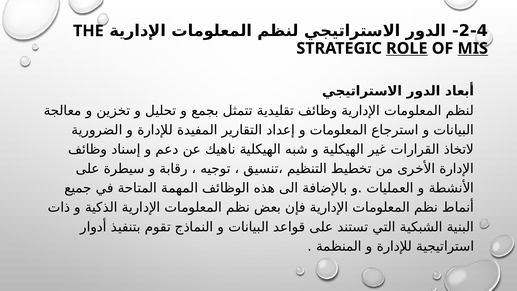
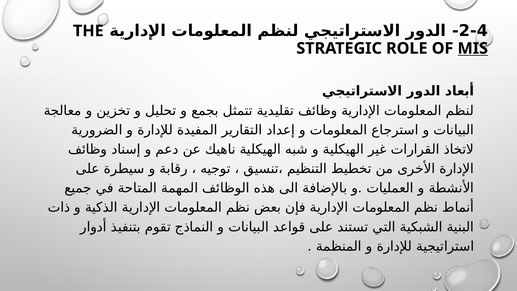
ROLE underline: present -> none (407, 48)
